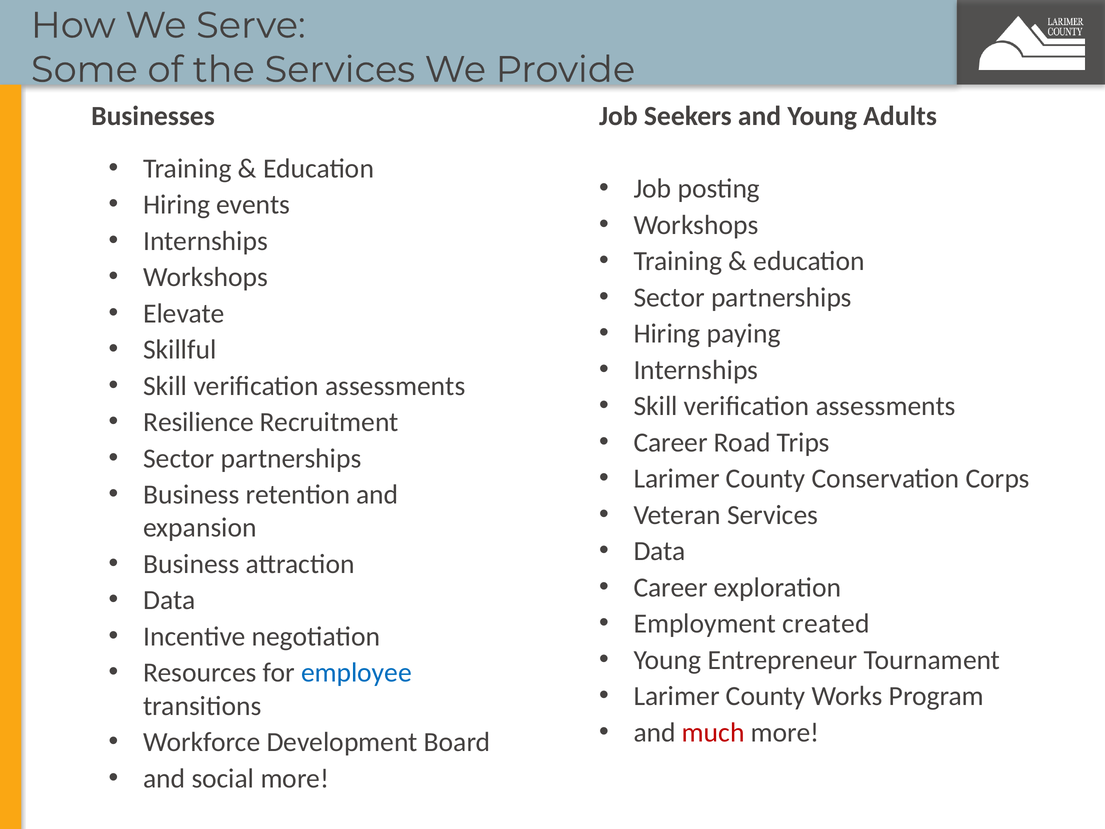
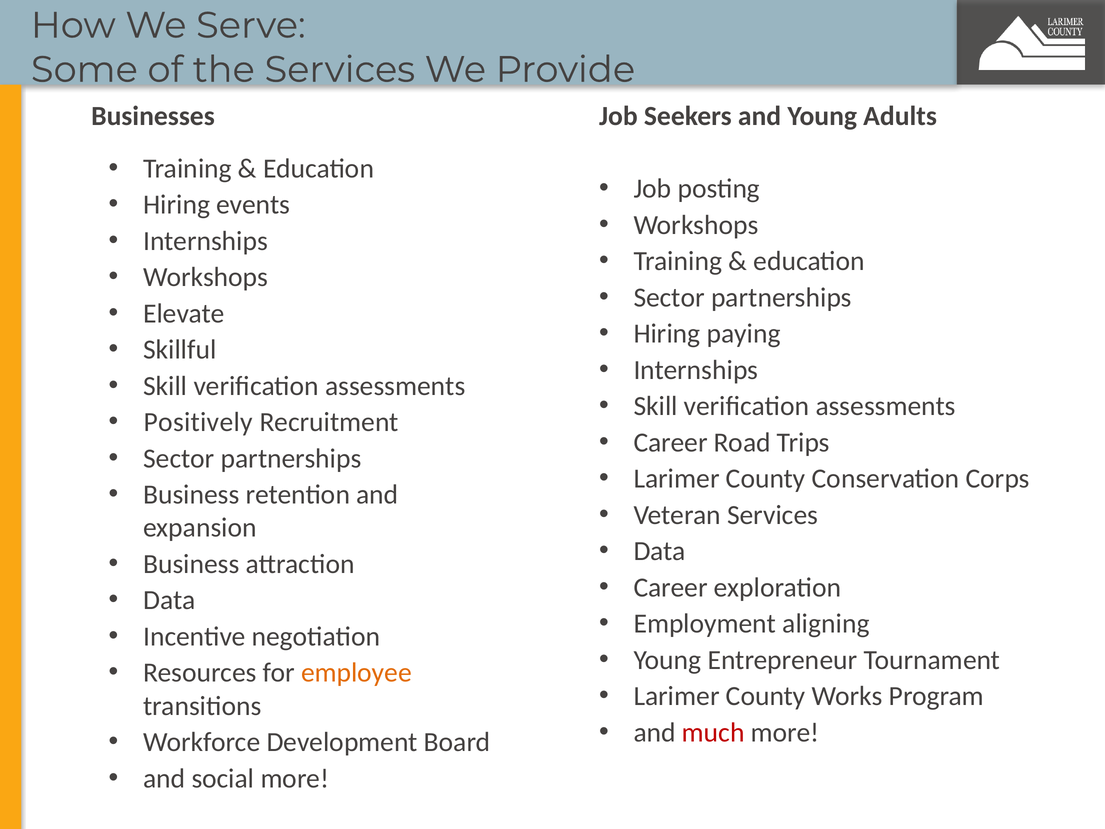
Resilience: Resilience -> Positively (198, 422)
created: created -> aligning (826, 624)
employee colour: blue -> orange (356, 673)
